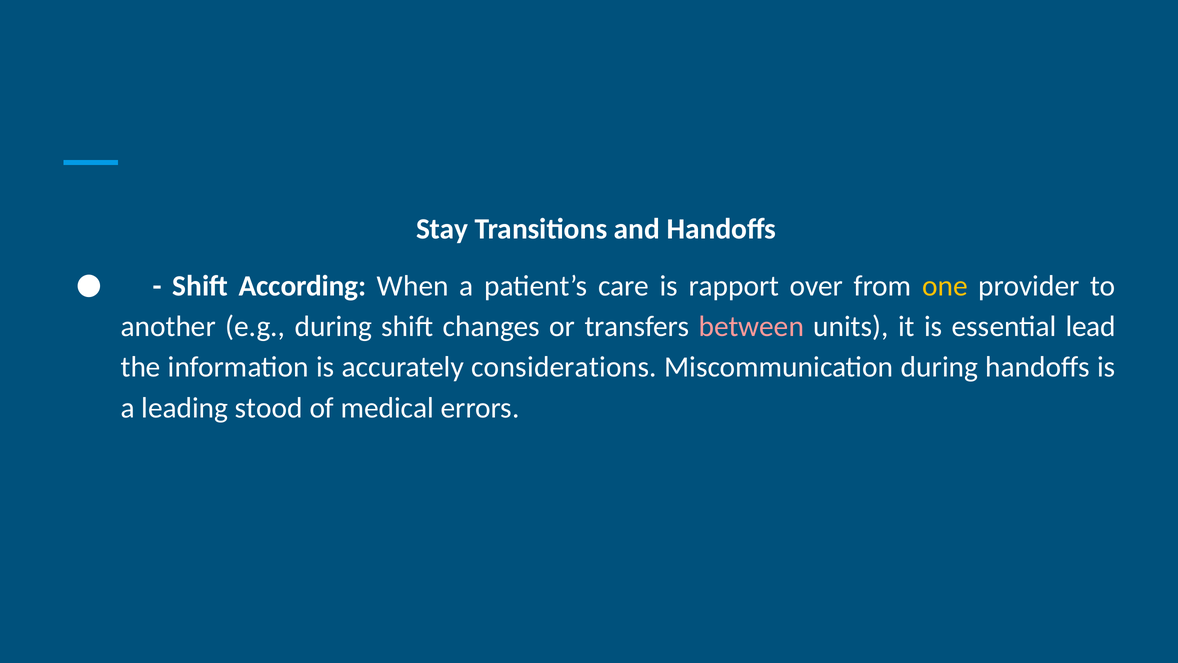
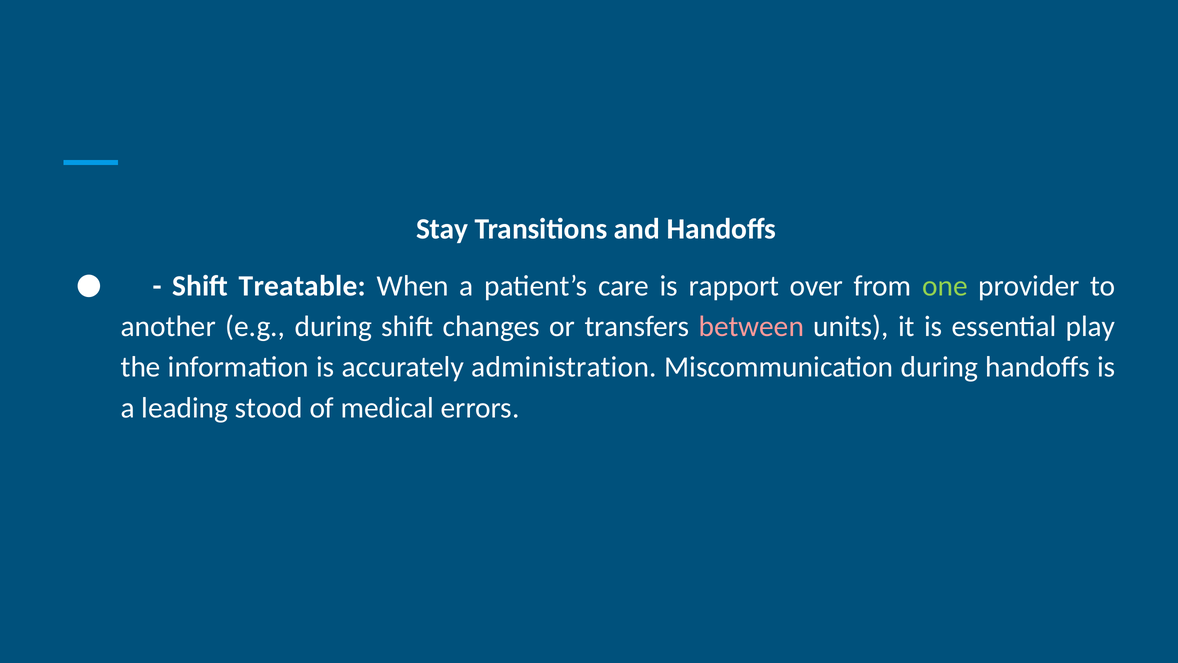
According: According -> Treatable (302, 286)
one colour: yellow -> light green (945, 286)
lead: lead -> play (1091, 326)
considerations: considerations -> administration (564, 367)
